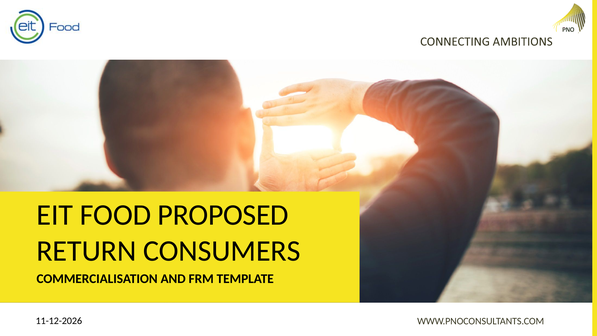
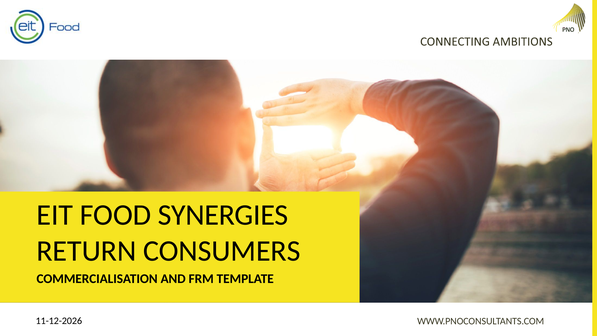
PROPOSED: PROPOSED -> SYNERGIES (223, 215)
